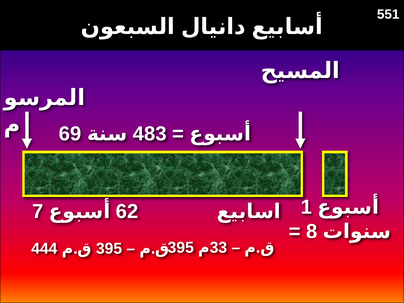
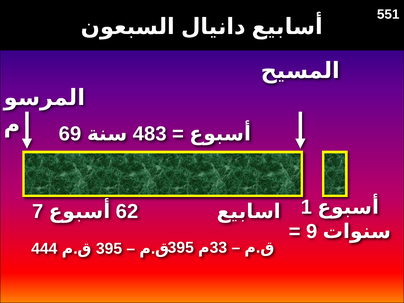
8: 8 -> 9 (312, 232)
